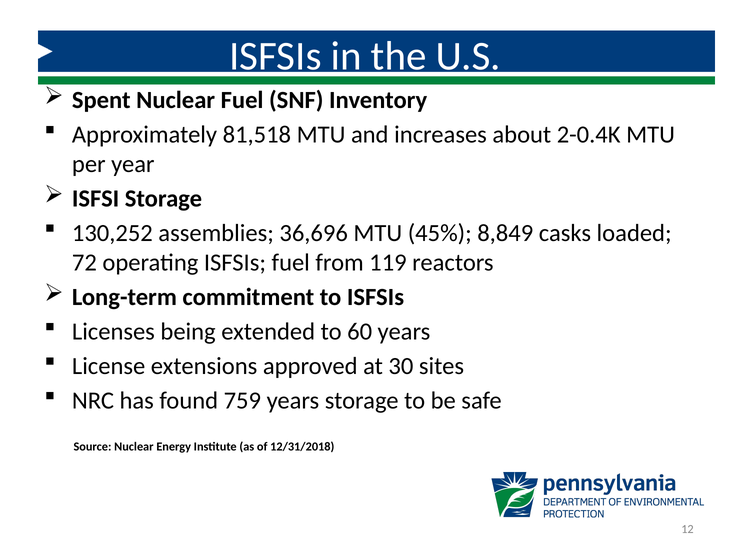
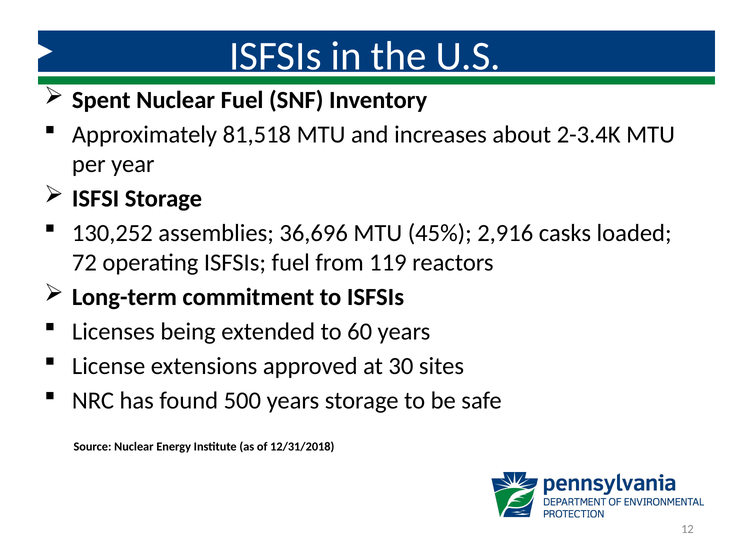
2-0.4K: 2-0.4K -> 2-3.4K (589, 135)
8,849: 8,849 -> 2,916 (505, 233)
759: 759 -> 500 (242, 400)
